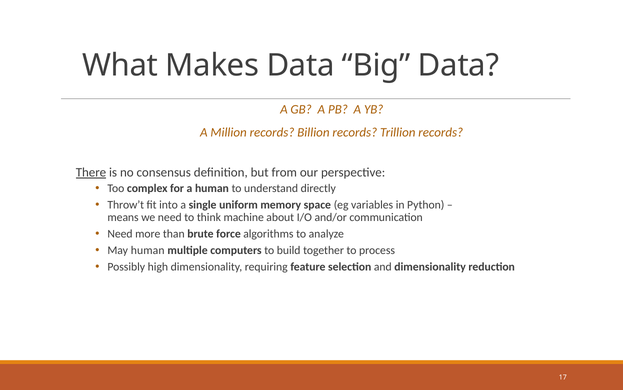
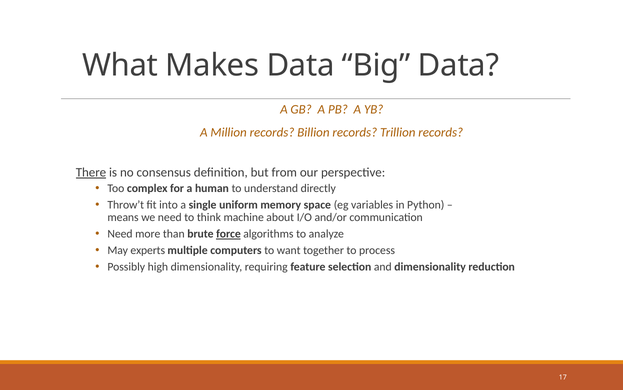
force underline: none -> present (228, 234)
May human: human -> experts (148, 250)
build: build -> want (289, 250)
